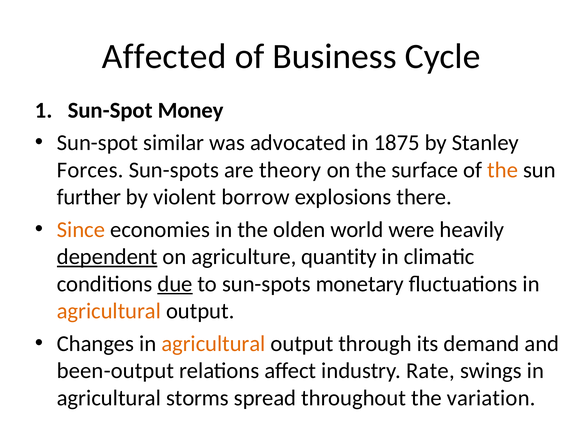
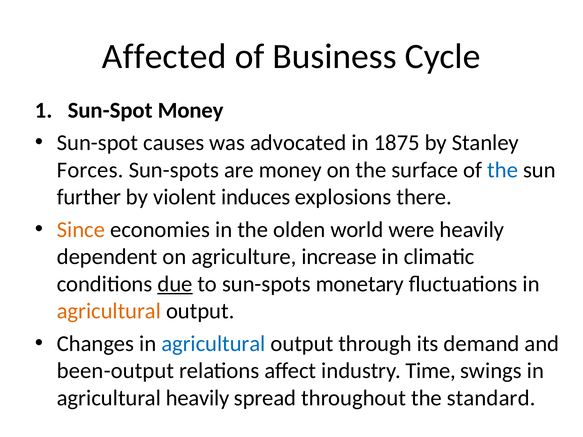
similar: similar -> causes (174, 143)
are theory: theory -> money (290, 170)
the colour: orange -> blue (503, 170)
borrow: borrow -> induces (256, 197)
dependent underline: present -> none (107, 257)
quantity: quantity -> increase (339, 257)
agricultural colour: orange -> blue (213, 344)
Rate: Rate -> Time (431, 371)
agricultural storms: storms -> heavily (198, 398)
variation: variation -> standard (491, 398)
